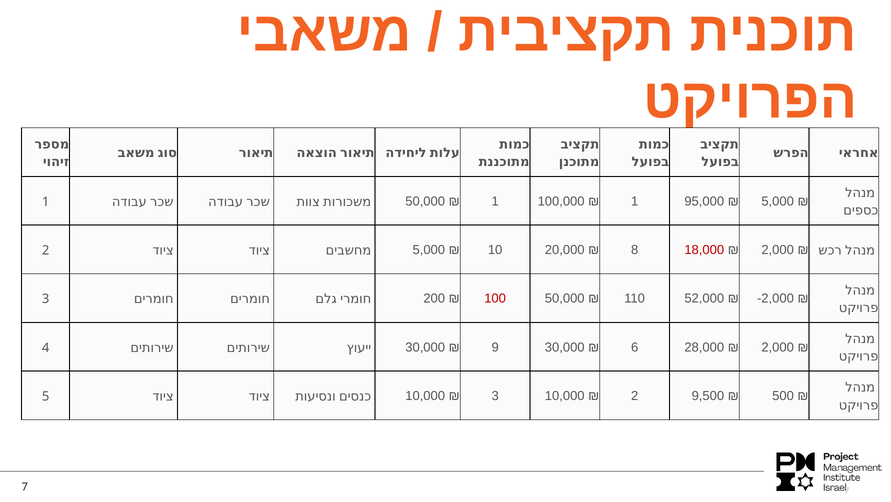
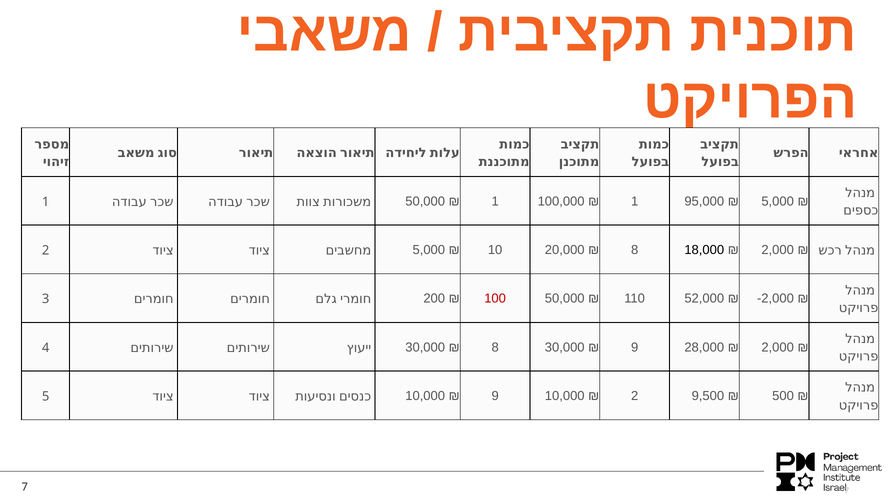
18,000 colour: red -> black (704, 250)
9: 9 -> 8 (495, 347)
6: 6 -> 9 (635, 347)
3: 3 -> 9 (495, 395)
